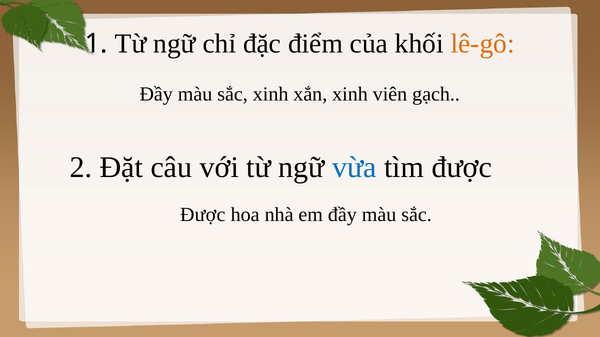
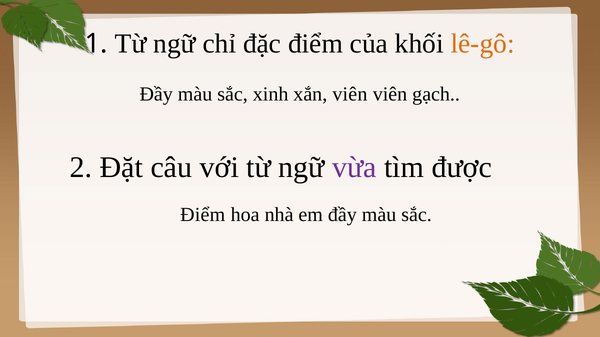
xắn xinh: xinh -> viên (350, 94)
vừa colour: blue -> purple (354, 168)
Được: Được -> Điểm (203, 215)
